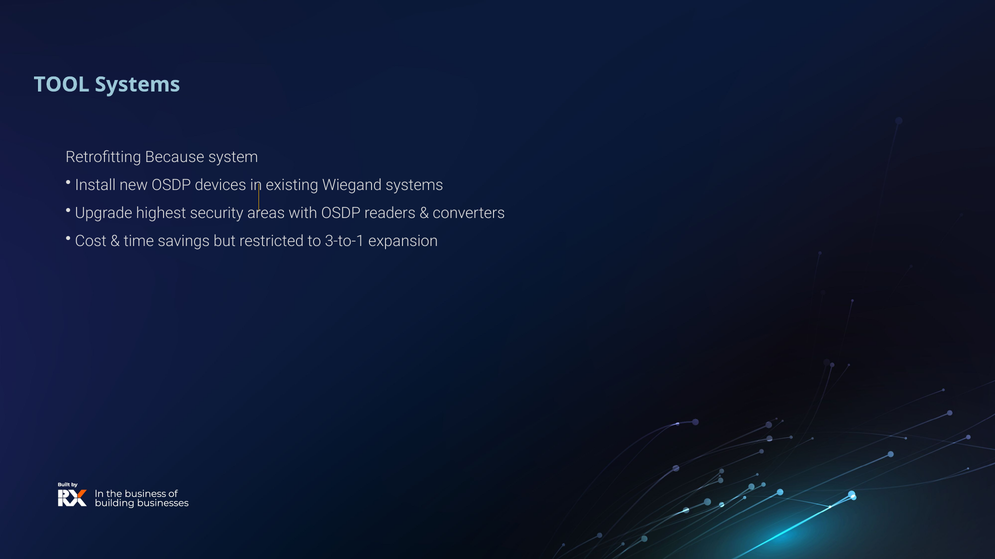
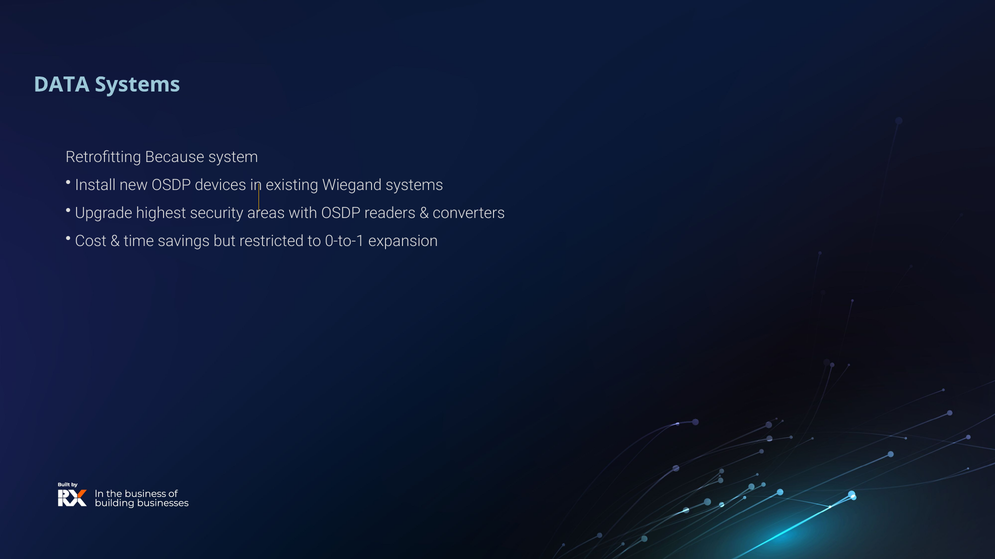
TOOL: TOOL -> DATA (62, 85)
3-to-1: 3-to-1 -> 0-to-1 (345, 241)
